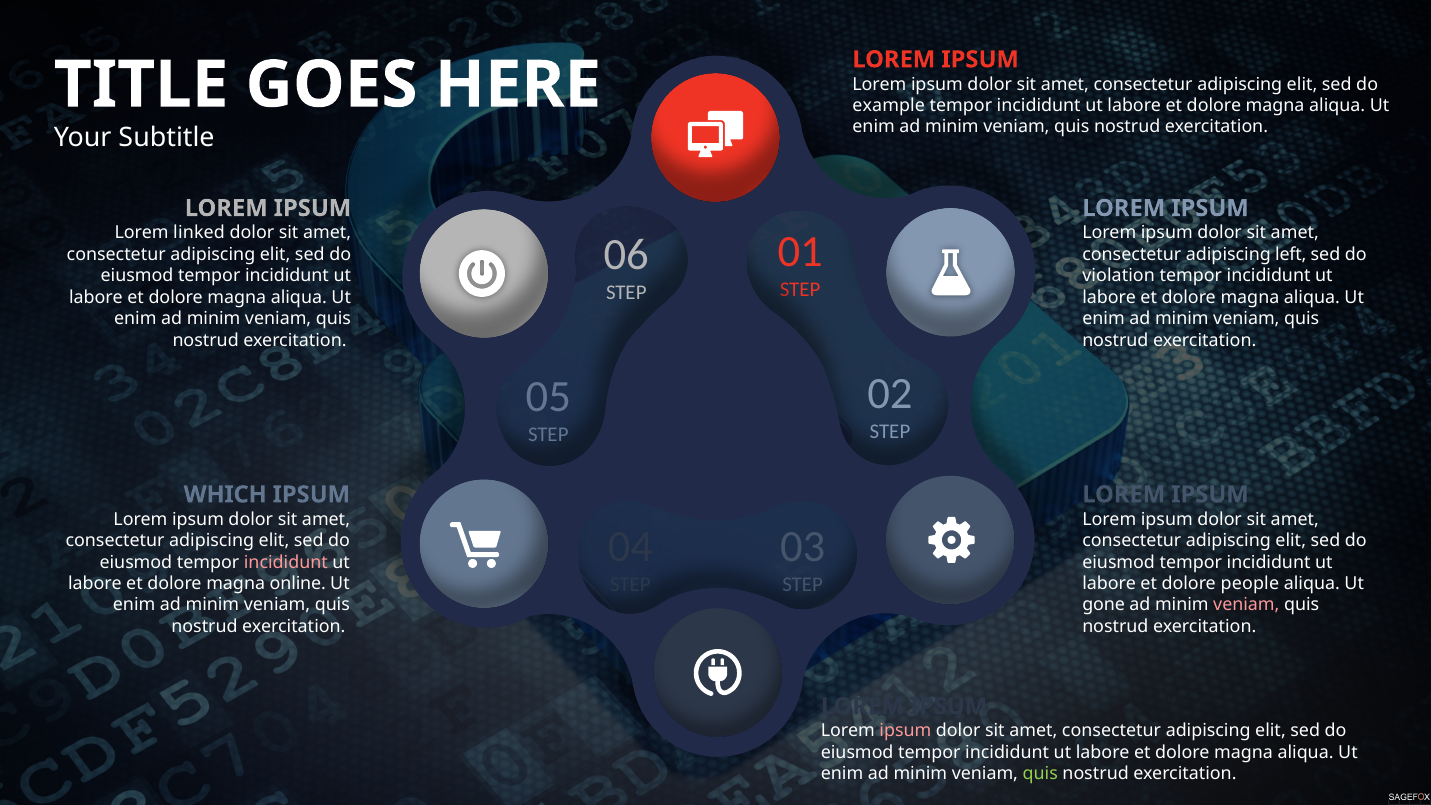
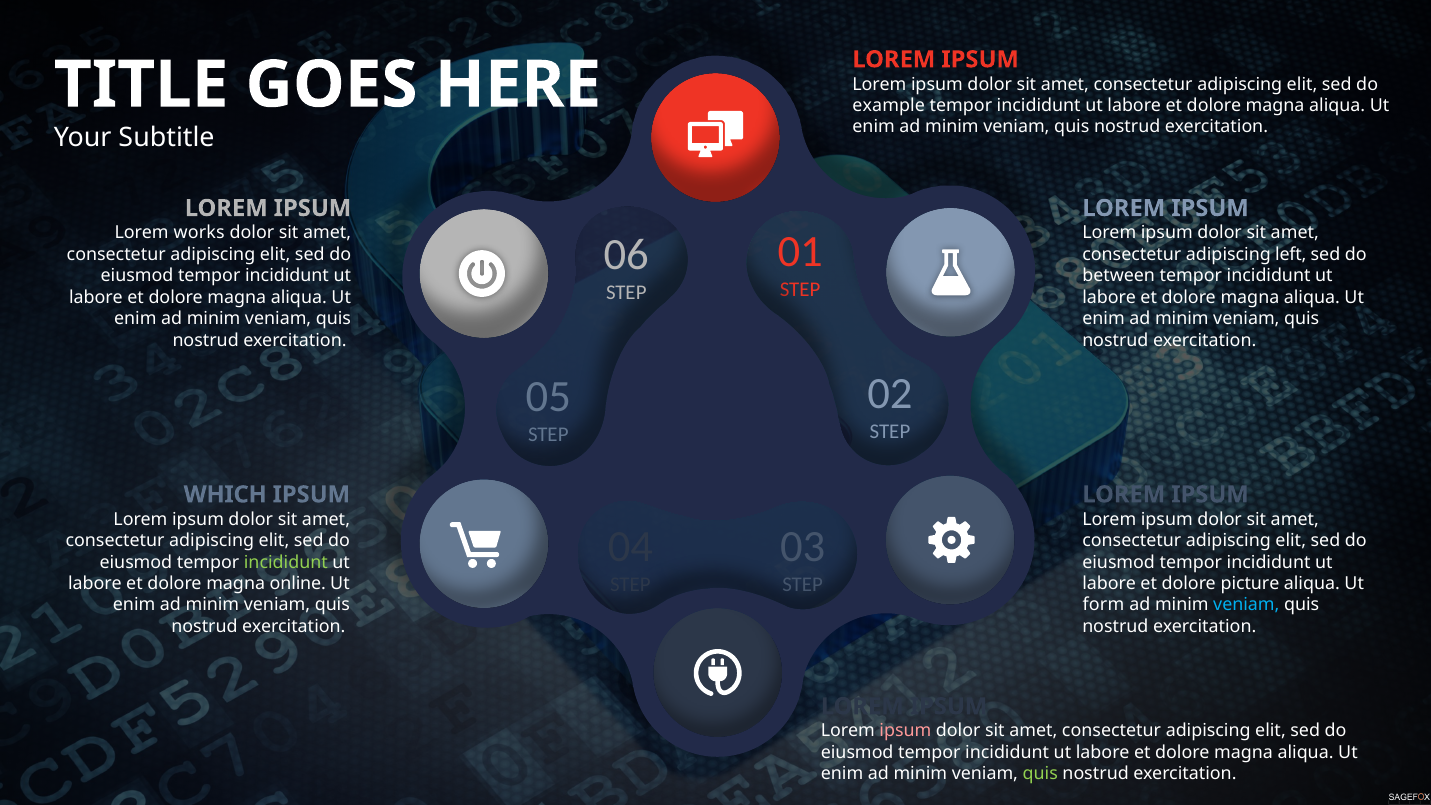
linked: linked -> works (199, 233)
violation: violation -> between (1119, 276)
incididunt colour: pink -> light green (286, 562)
people: people -> picture (1250, 584)
gone: gone -> form (1103, 605)
veniam colour: pink -> light blue (1246, 605)
